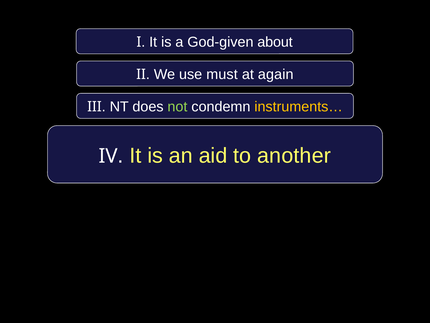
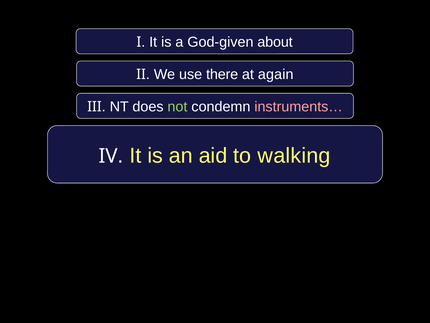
must: must -> there (222, 74)
instruments… colour: yellow -> pink (299, 107)
another: another -> walking (294, 156)
